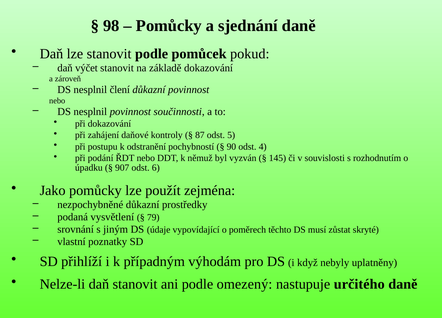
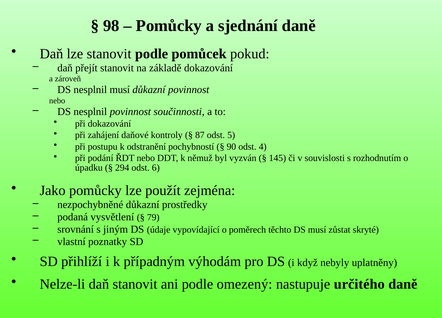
výčet: výčet -> přejít (86, 68)
nesplnil člení: člení -> musí (120, 90)
907: 907 -> 294 (122, 168)
